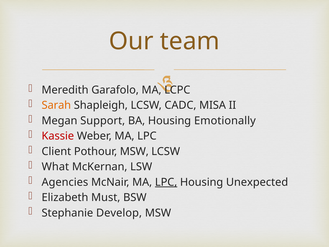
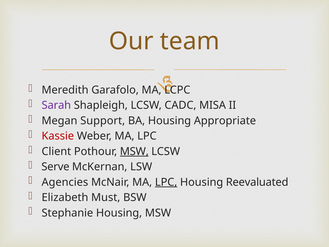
Sarah colour: orange -> purple (56, 105)
Emotionally: Emotionally -> Appropriate (225, 121)
MSW underline: none -> present (134, 151)
What: What -> Serve (55, 167)
Unexpected: Unexpected -> Reevaluated (257, 182)
Stephanie Develop: Develop -> Housing (119, 213)
